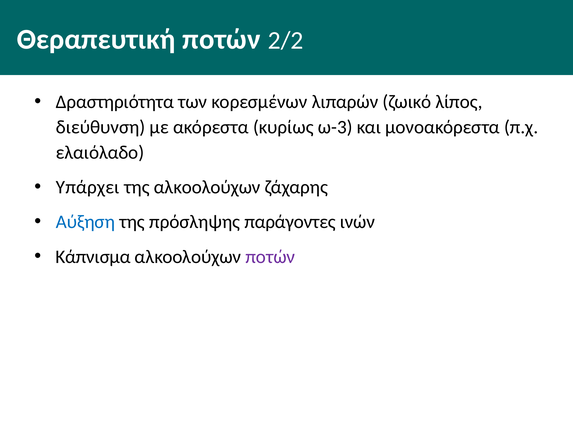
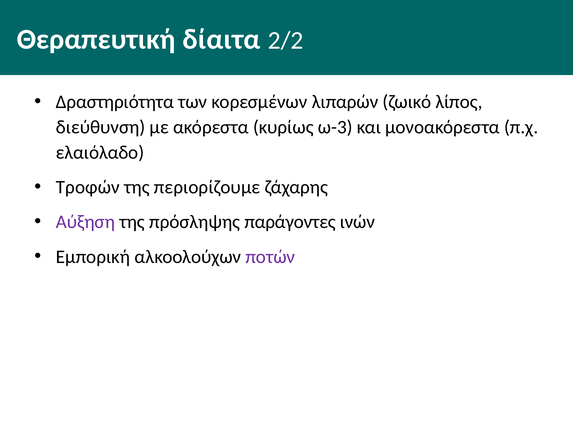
Θεραπευτική ποτών: ποτών -> δίαιτα (221, 39)
Υπάρχει: Υπάρχει -> Τροφών (88, 187)
της αλκοολούχων: αλκοολούχων -> περιορίζουμε (207, 187)
Αύξηση colour: blue -> purple (85, 222)
Κάπνισμα: Κάπνισμα -> Εμπορική (93, 257)
